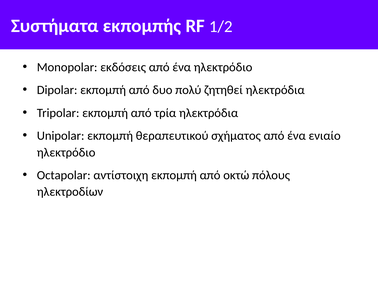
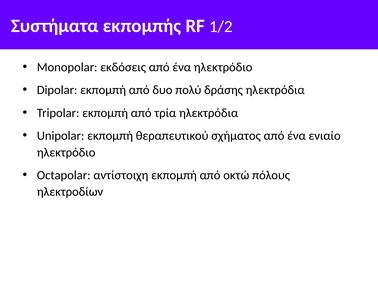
ζητηθεί: ζητηθεί -> δράσης (223, 90)
